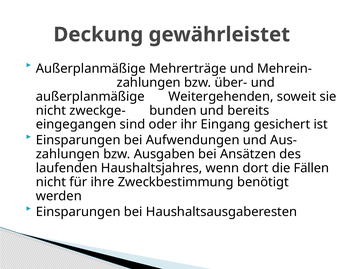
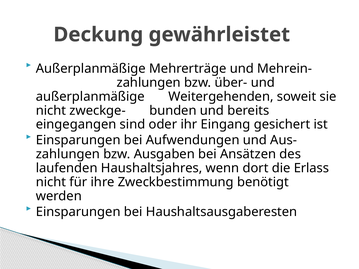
Fällen: Fällen -> Erlass (311, 168)
